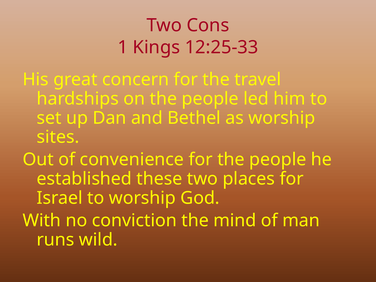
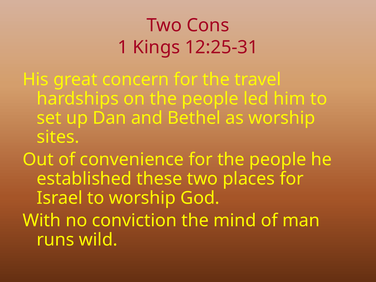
12:25-33: 12:25-33 -> 12:25-31 (222, 47)
